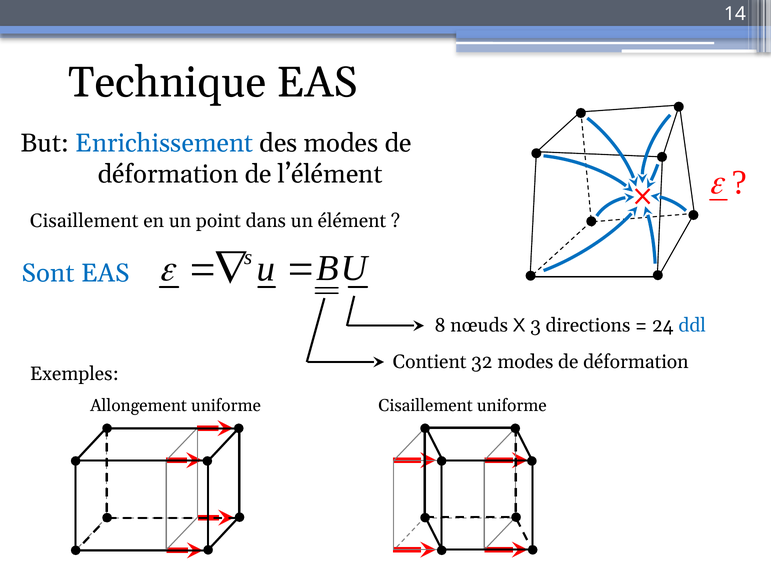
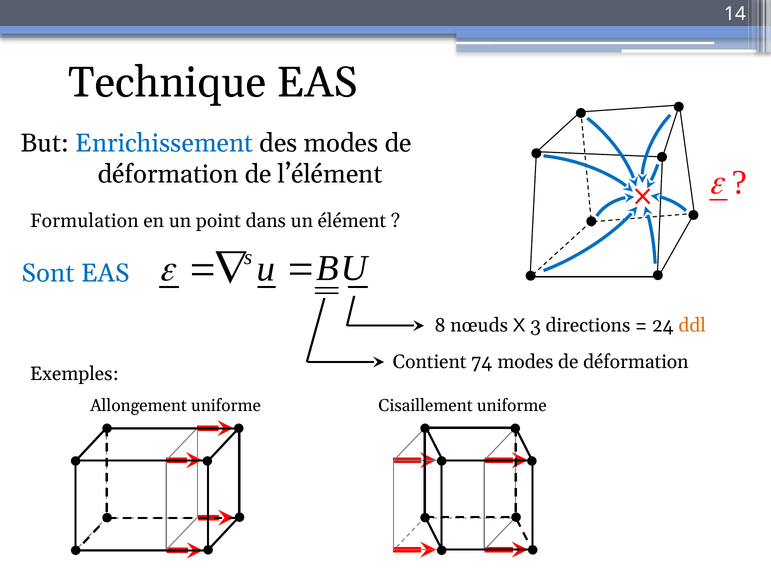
Cisaillement: Cisaillement -> Formulation (84, 221)
ddl colour: blue -> orange (692, 326)
32: 32 -> 74 (482, 362)
